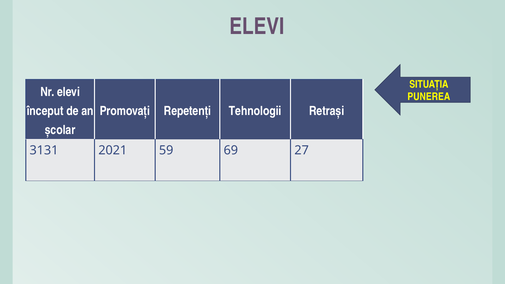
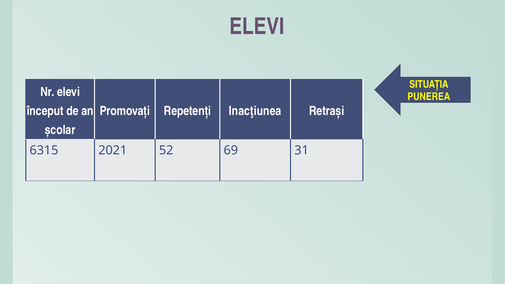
Tehnologii: Tehnologii -> Inacţiunea (255, 111)
3131: 3131 -> 6315 (44, 150)
59: 59 -> 52 (166, 150)
27: 27 -> 31 (302, 150)
